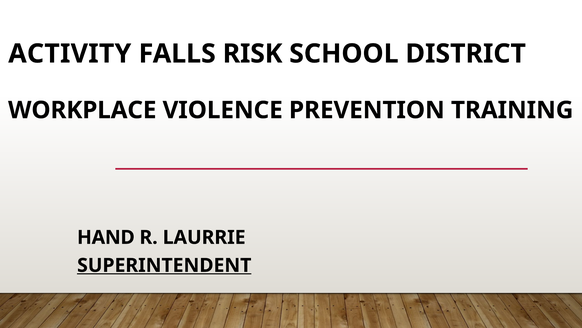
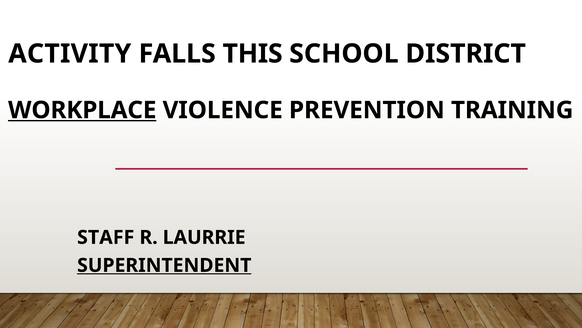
RISK: RISK -> THIS (253, 54)
WORKPLACE underline: none -> present (82, 110)
HAND: HAND -> STAFF (106, 237)
